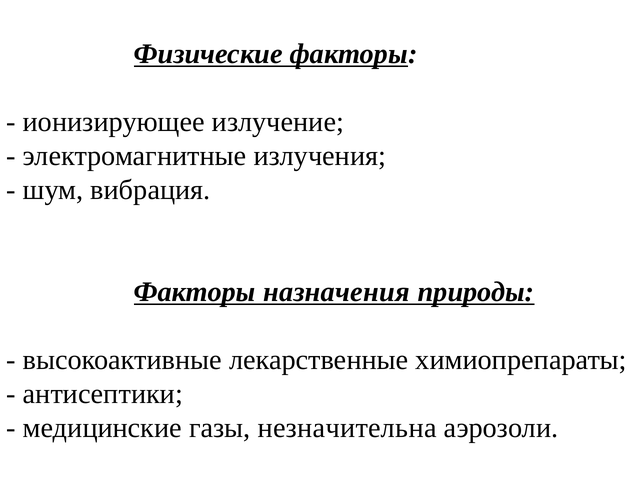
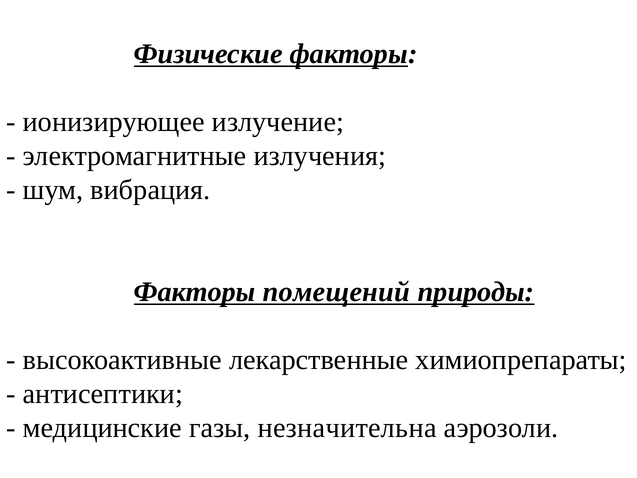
назначения: назначения -> помещений (336, 292)
